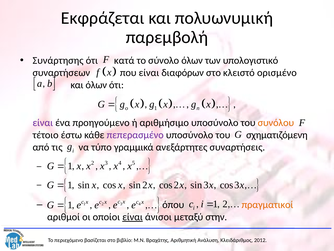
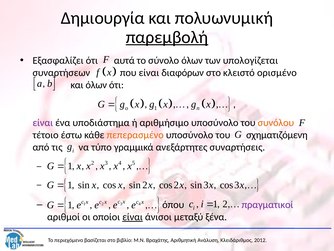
Εκφράζεται: Εκφράζεται -> Δημιουργία (103, 18)
παρεμβολή underline: none -> present (167, 37)
Συνάρτησης: Συνάρτησης -> Εξασφαλίζει (58, 60)
κατά: κατά -> αυτά (124, 60)
υπολογιστικό: υπολογιστικό -> υπολογίζεται (250, 60)
προηγούμενο: προηγούμενο -> υποδιάστημα (101, 122)
πεπερασμένο colour: purple -> orange (135, 135)
πραγματικοί colour: orange -> purple (267, 204)
στην: στην -> ξένα (216, 216)
